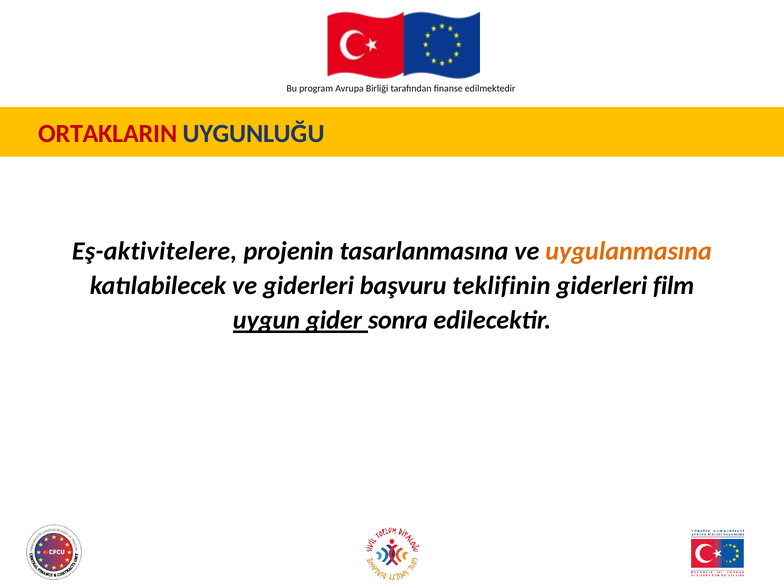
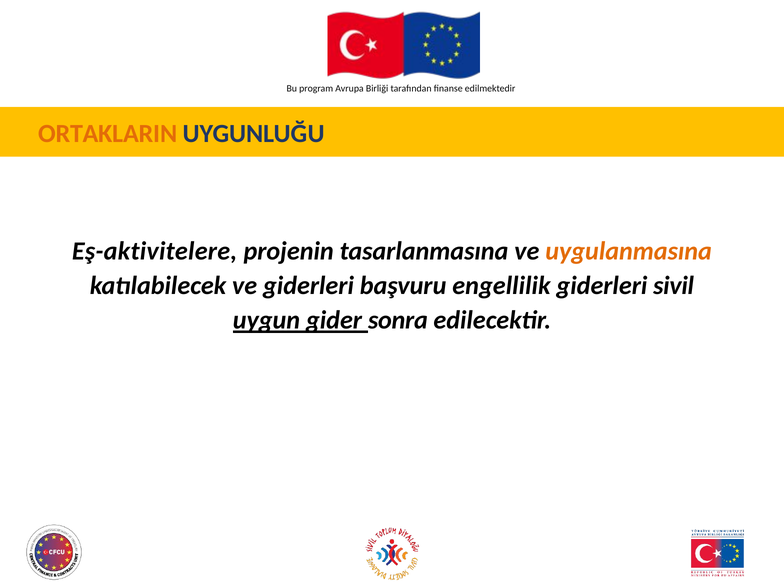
ORTAKLARIN colour: red -> orange (108, 134)
teklifinin: teklifinin -> engellilik (501, 286)
film: film -> sivil (674, 286)
